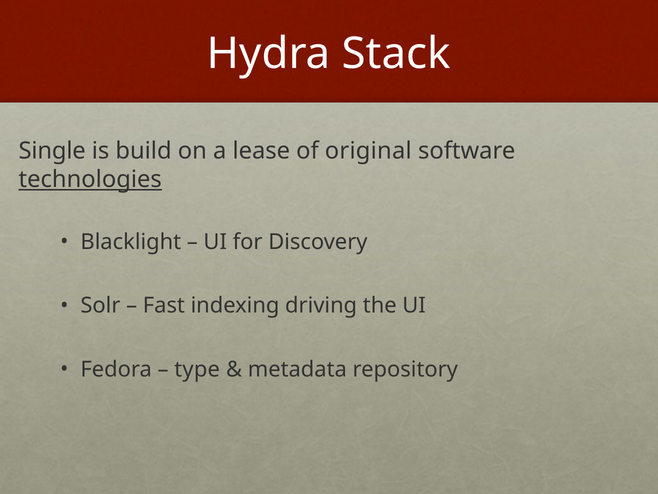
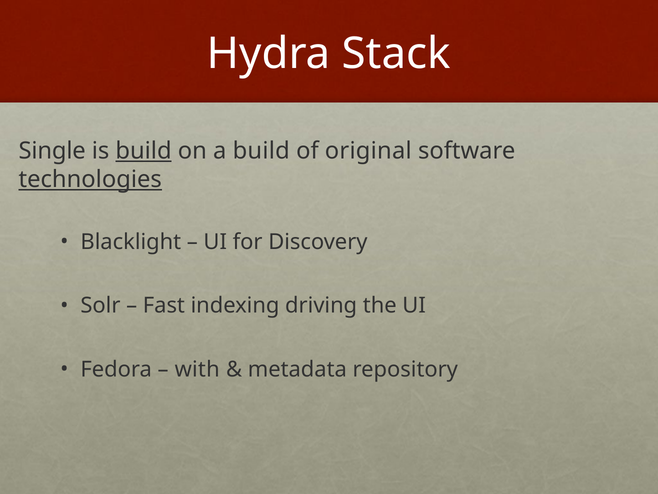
build underline: none -> present (144, 151)
a lease: lease -> build (261, 151)
type: type -> with (197, 369)
